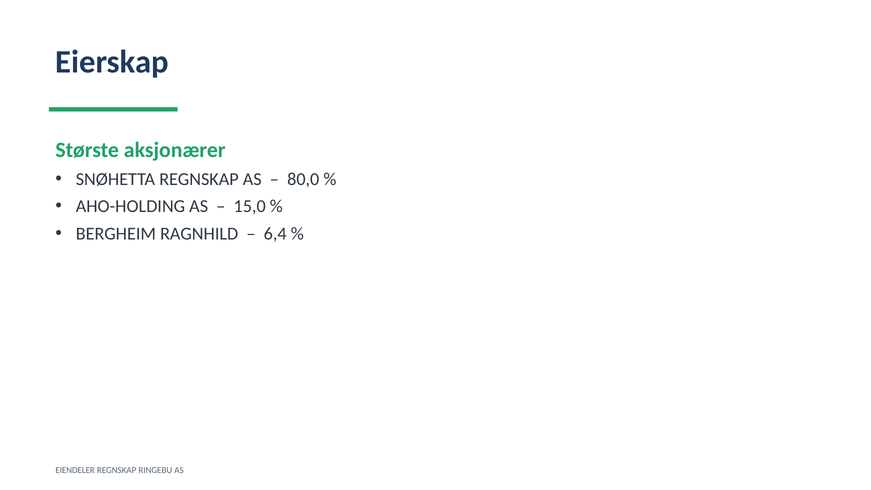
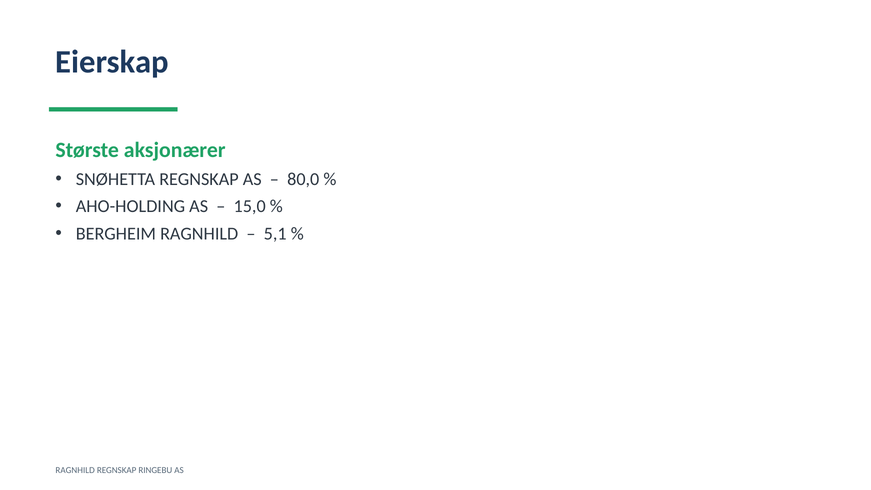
6,4: 6,4 -> 5,1 (275, 234)
EIENDELER: EIENDELER -> RAGNHILD (75, 470)
